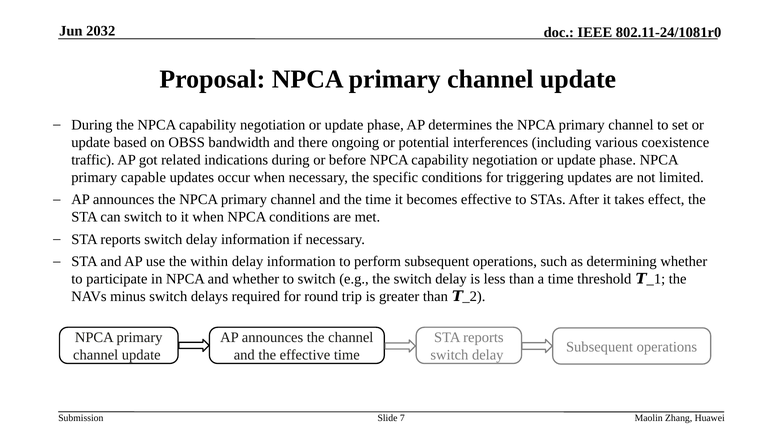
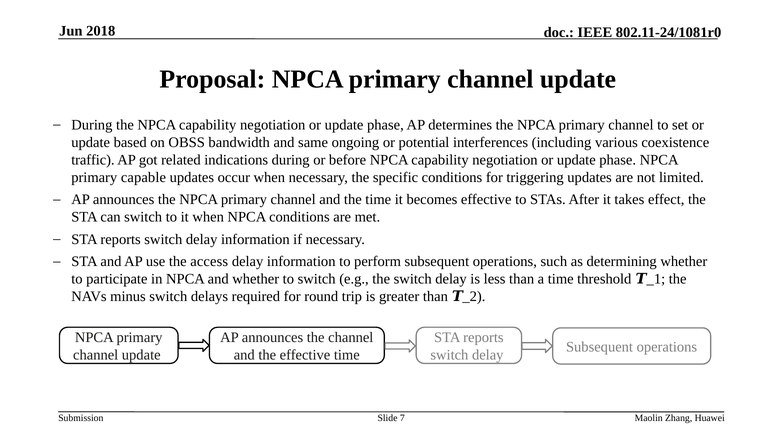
2032: 2032 -> 2018 (101, 31)
there: there -> same (313, 143)
within: within -> access (209, 262)
